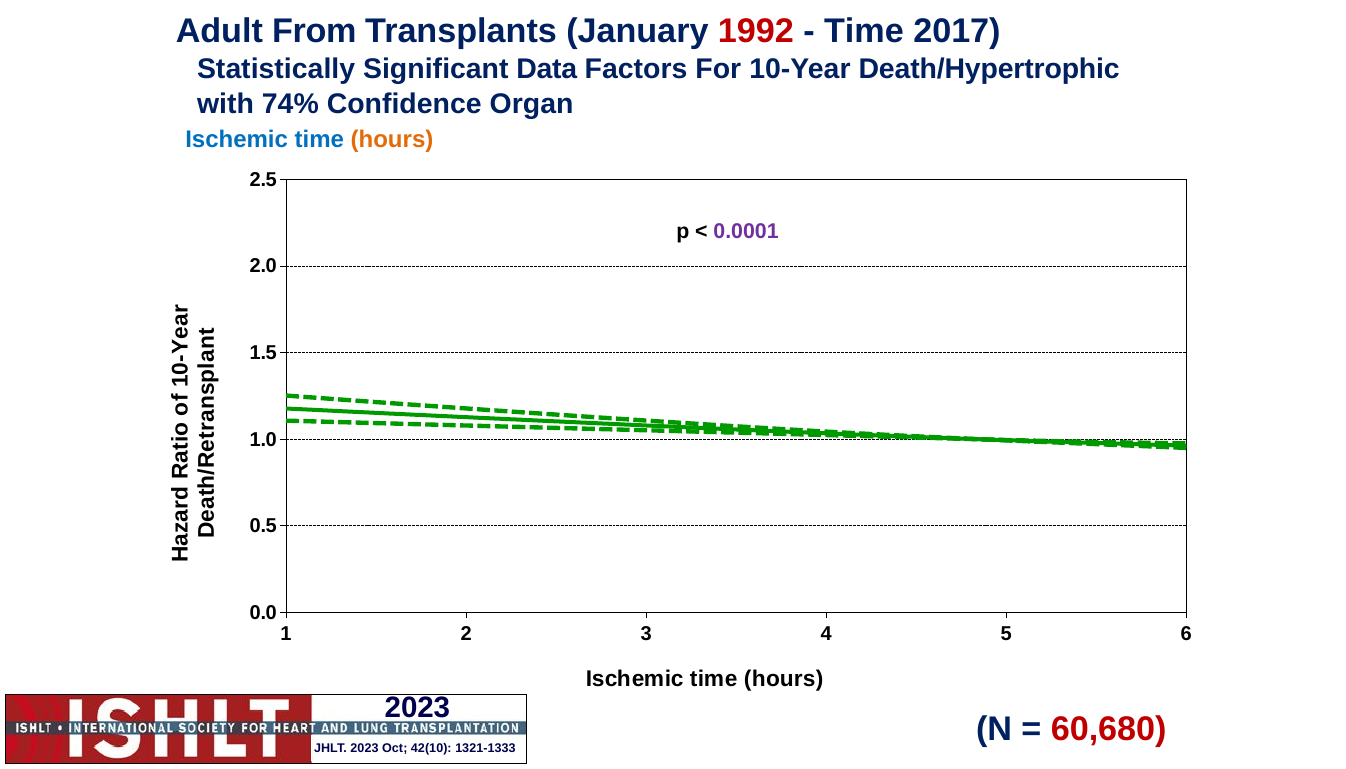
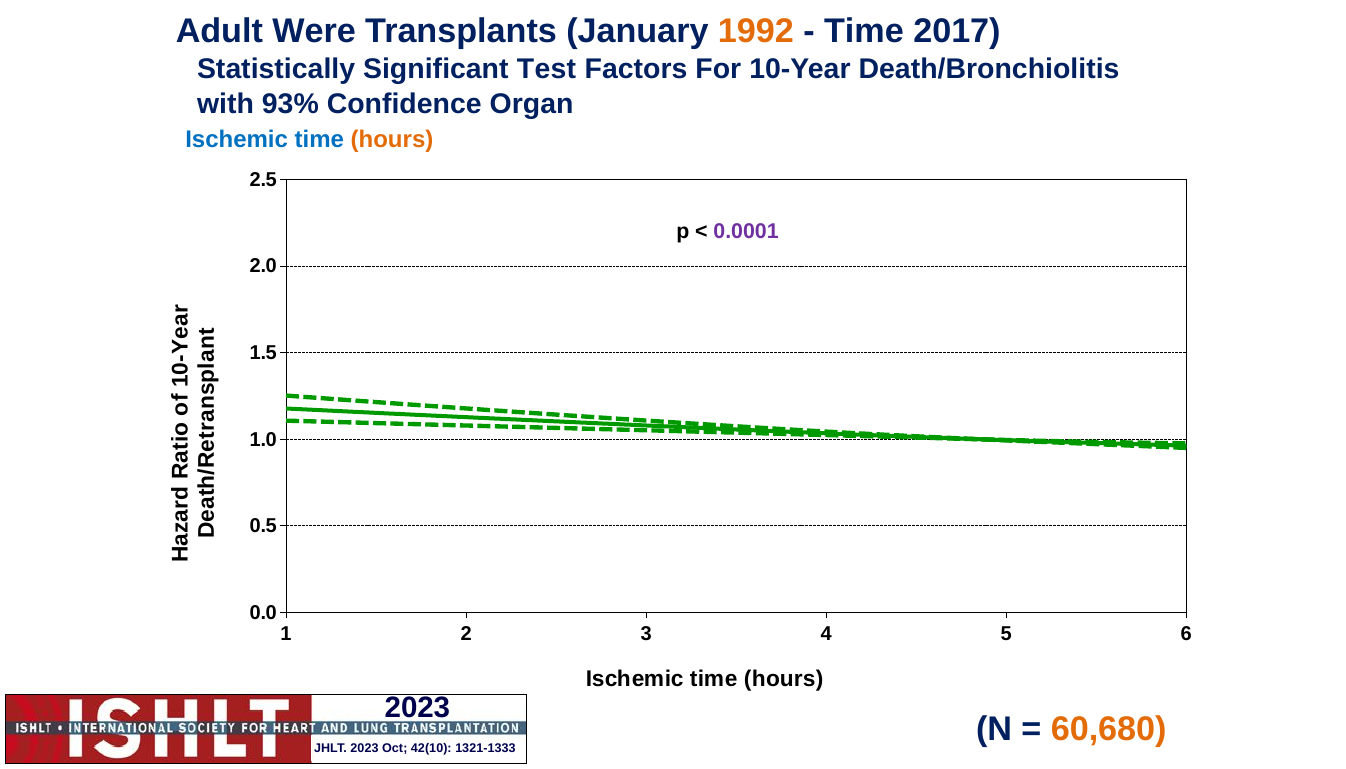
From: From -> Were (314, 31)
1992 colour: red -> orange (756, 31)
Data: Data -> Test (547, 70)
Death/Hypertrophic: Death/Hypertrophic -> Death/Bronchiolitis (989, 70)
74%: 74% -> 93% (290, 104)
60,680 colour: red -> orange (1109, 730)
